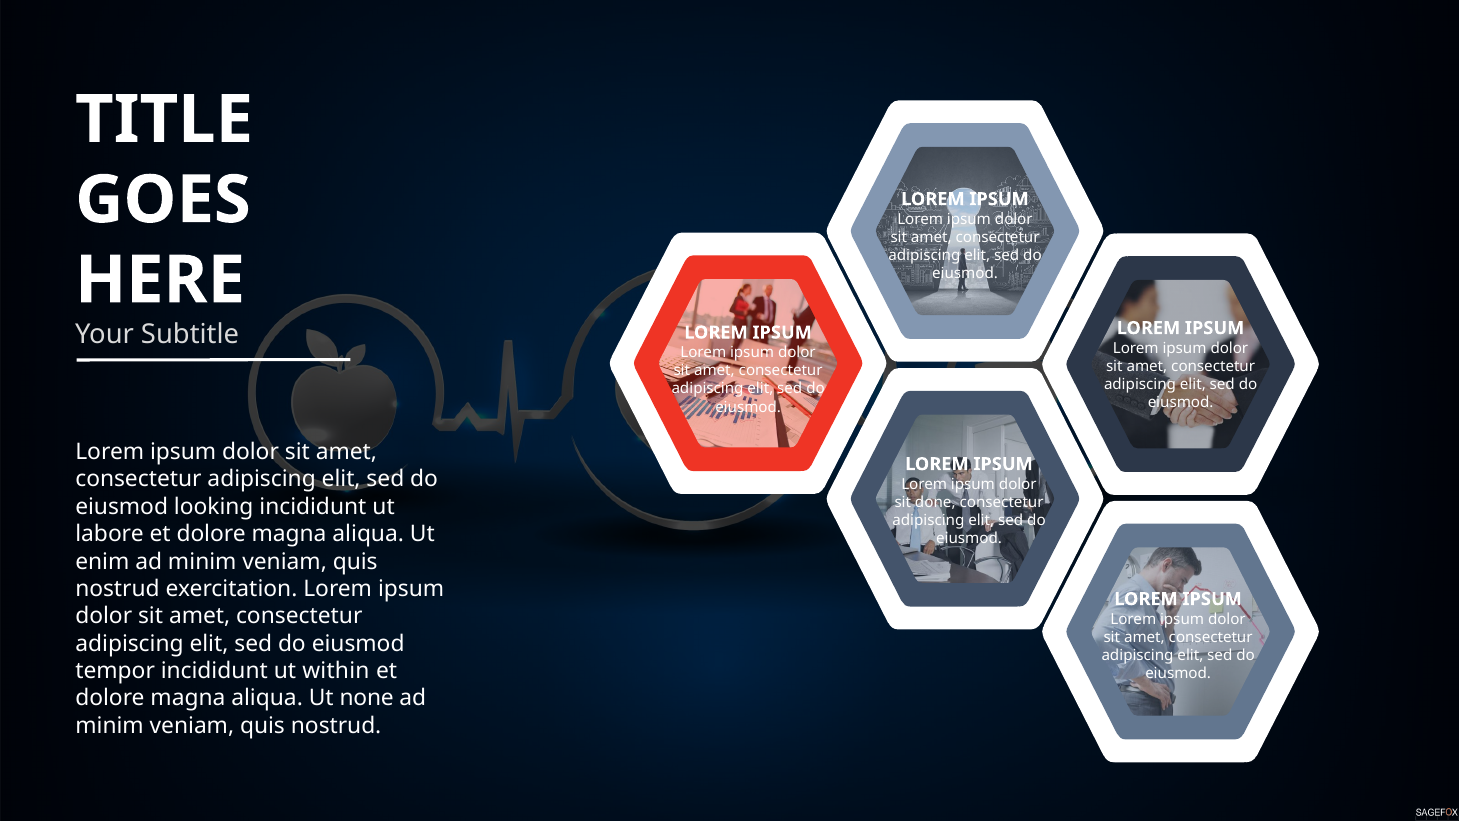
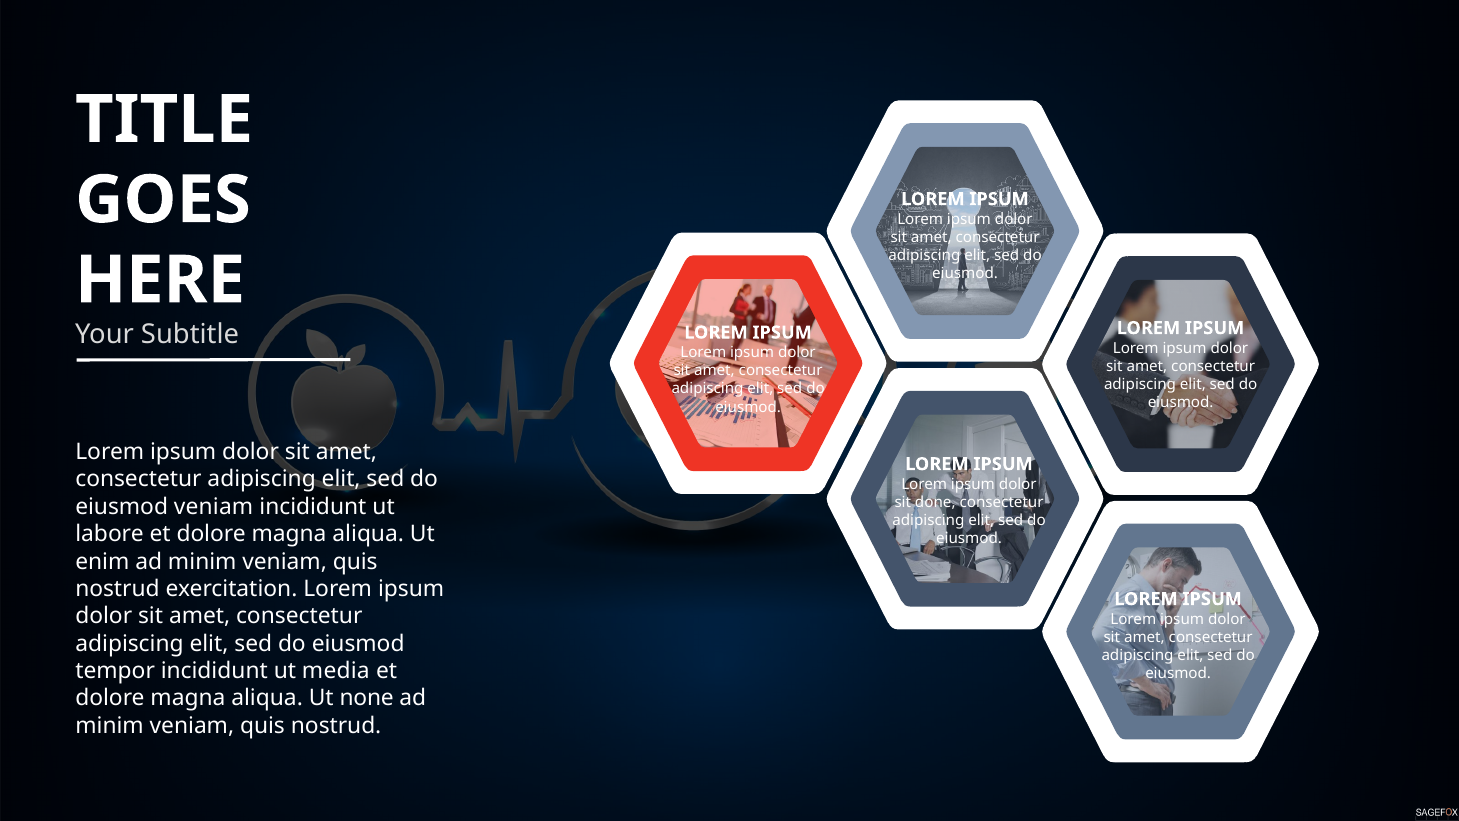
eiusmod looking: looking -> veniam (214, 507)
within: within -> media (336, 671)
